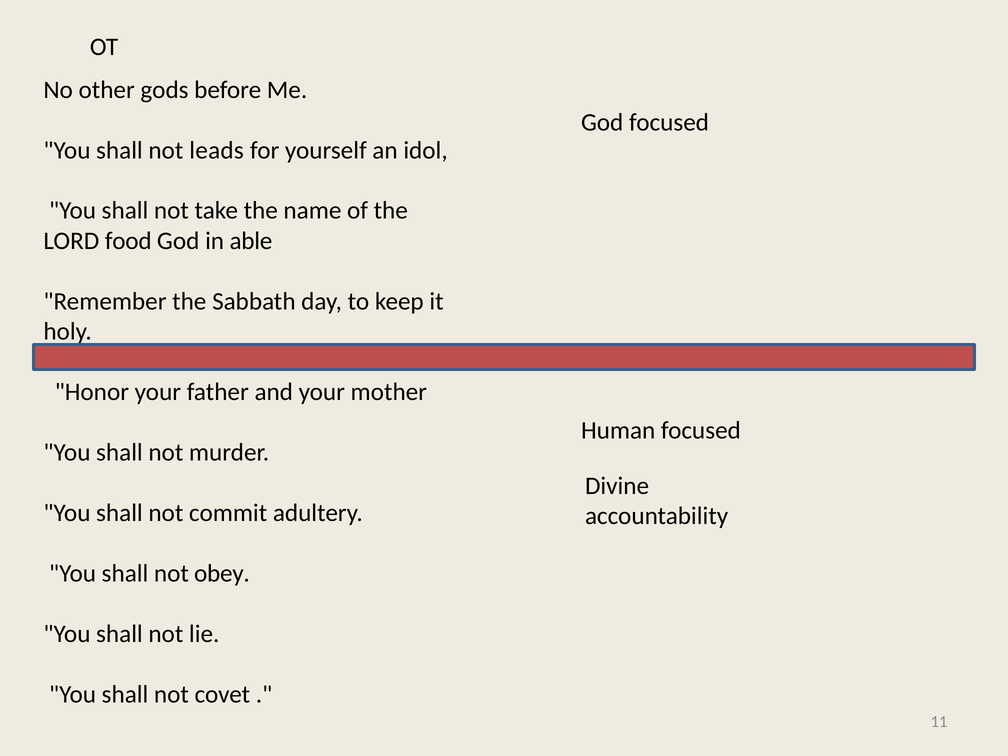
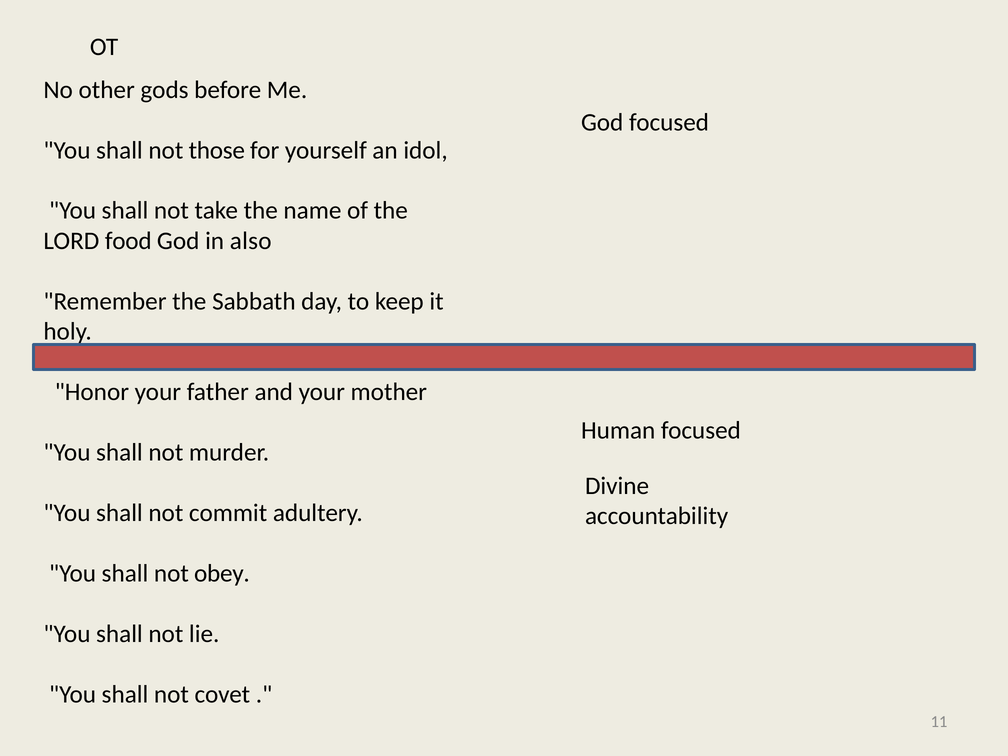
leads: leads -> those (217, 150)
able: able -> also (251, 241)
